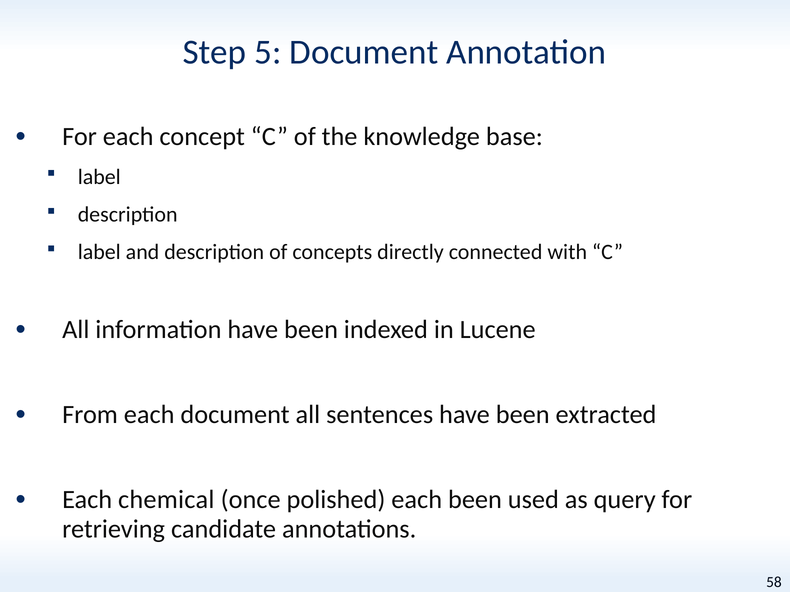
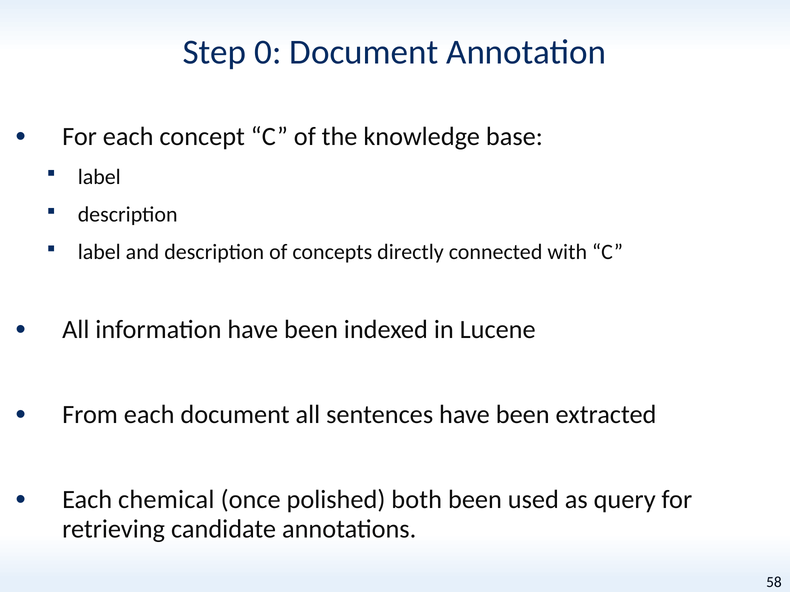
5: 5 -> 0 (268, 52)
polished each: each -> both (417, 500)
